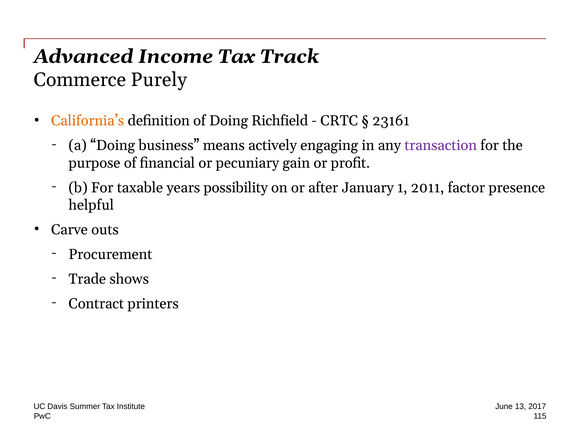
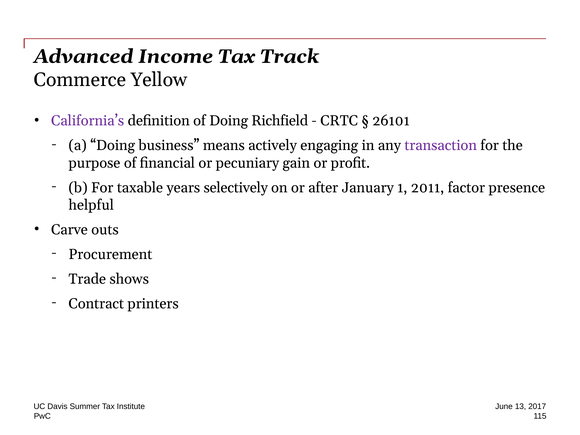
Purely: Purely -> Yellow (159, 80)
California’s colour: orange -> purple (88, 121)
23161: 23161 -> 26101 (391, 121)
possibility: possibility -> selectively (236, 188)
